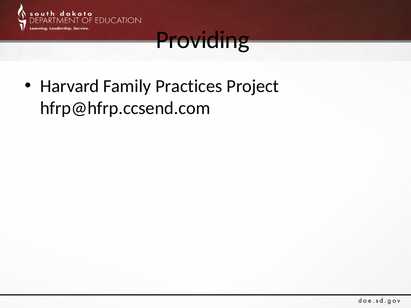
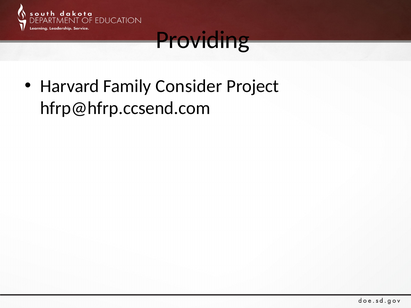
Practices: Practices -> Consider (189, 86)
